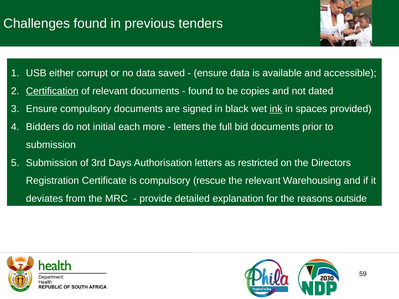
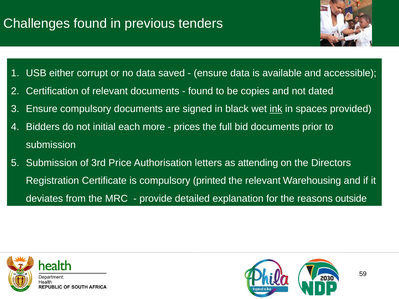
Certification underline: present -> none (52, 91)
letters: letters -> prices (187, 127)
Days: Days -> Price (120, 163)
restricted: restricted -> attending (258, 163)
rescue: rescue -> printed (210, 181)
